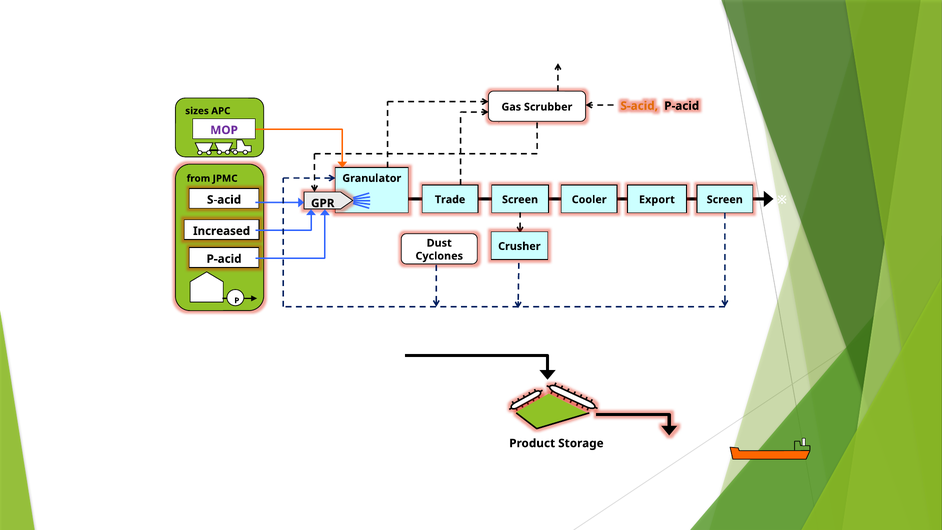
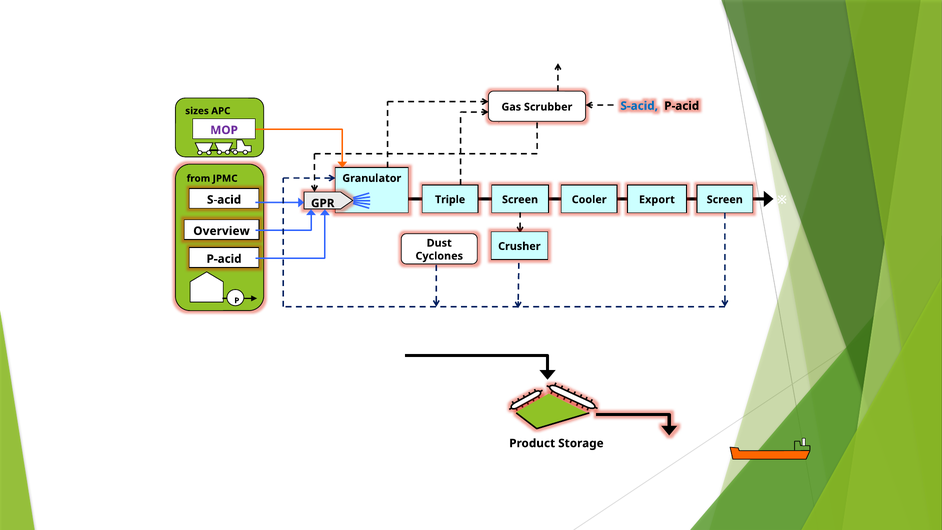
S-acid colour: orange -> blue (639, 106)
Trade: Trade -> Triple (450, 200)
Increased: Increased -> Overview (221, 231)
